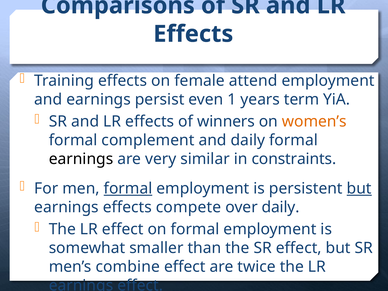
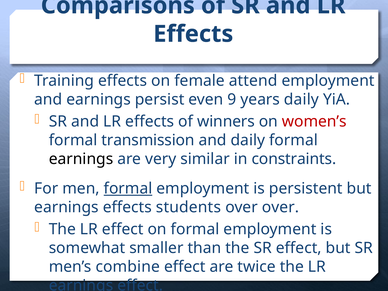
1: 1 -> 9 (232, 99)
years term: term -> daily (301, 99)
women’s colour: orange -> red (314, 121)
complement: complement -> transmission (148, 140)
but underline: present -> none (359, 188)
compete: compete -> students (188, 207)
over daily: daily -> over (280, 207)
